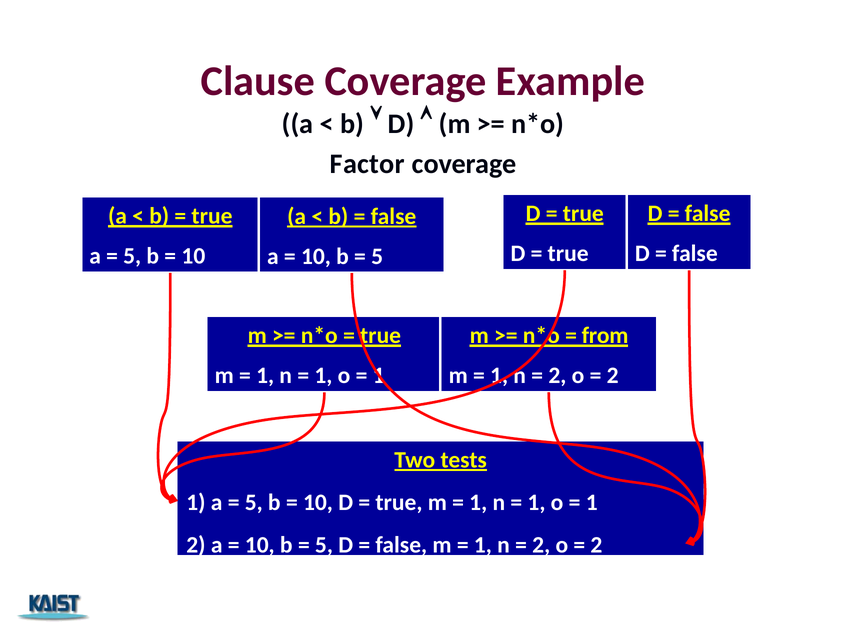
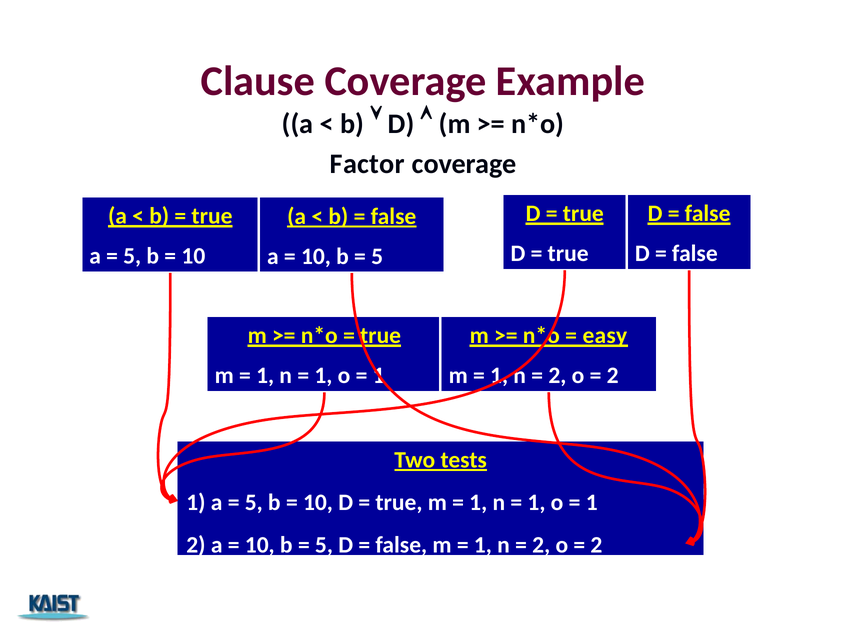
from: from -> easy (605, 335)
